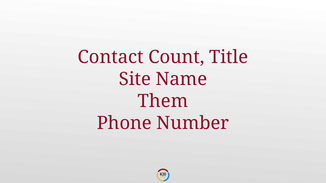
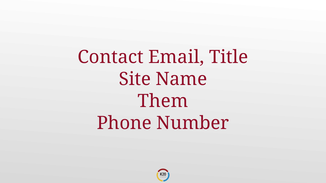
Count: Count -> Email (176, 57)
